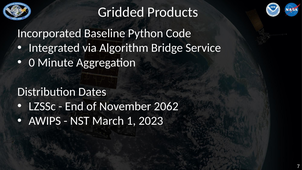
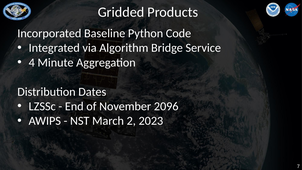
0: 0 -> 4 (32, 63)
2062: 2062 -> 2096 (166, 106)
1: 1 -> 2 (131, 121)
